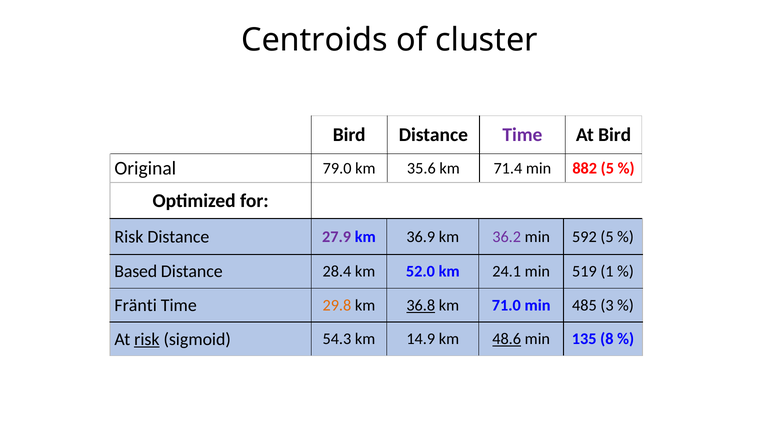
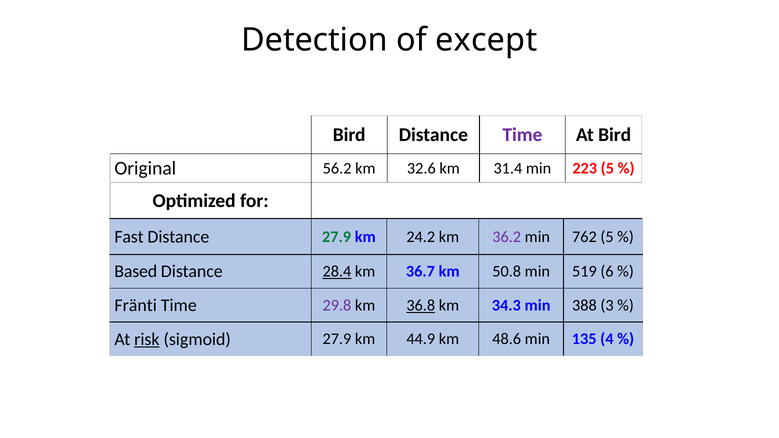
Centroids: Centroids -> Detection (315, 40)
cluster: cluster -> except (486, 40)
79.0: 79.0 -> 56.2 (337, 168)
35.6: 35.6 -> 32.6 (421, 168)
71.4: 71.4 -> 31.4 (508, 168)
882: 882 -> 223 (585, 168)
Risk: Risk -> Fast (129, 237)
27.9 colour: purple -> green (337, 237)
36.9: 36.9 -> 24.2 (421, 237)
592: 592 -> 762 (584, 237)
28.4 underline: none -> present (337, 272)
52.0: 52.0 -> 36.7 (420, 272)
24.1: 24.1 -> 50.8 (507, 272)
1: 1 -> 6 (607, 272)
29.8 colour: orange -> purple (337, 305)
71.0: 71.0 -> 34.3 (506, 305)
485: 485 -> 388 (584, 305)
sigmoid 54.3: 54.3 -> 27.9 (337, 339)
14.9: 14.9 -> 44.9 (421, 339)
48.6 underline: present -> none (507, 339)
8: 8 -> 4 (607, 339)
